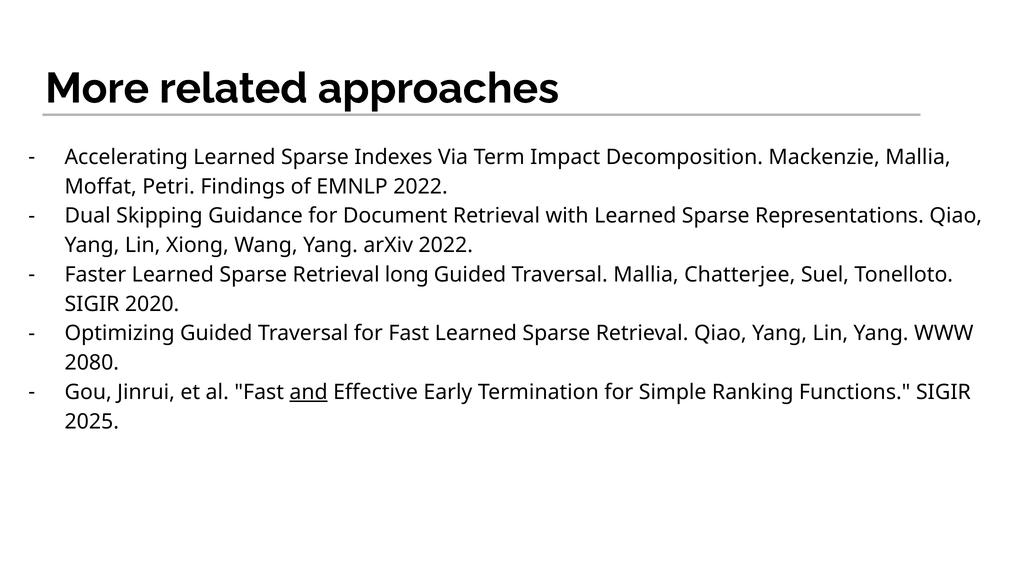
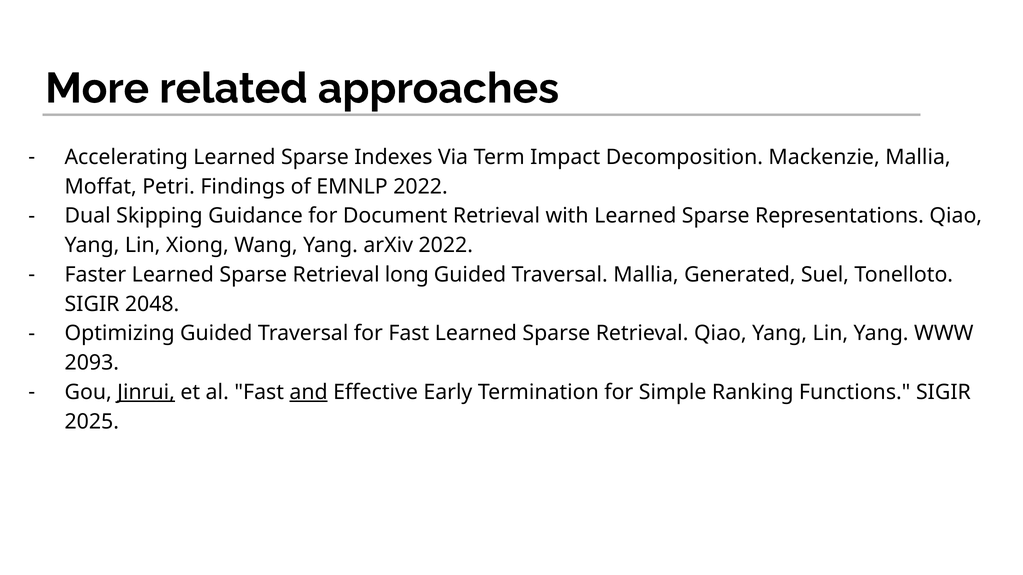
Chatterjee: Chatterjee -> Generated (740, 275)
2020: 2020 -> 2048 (152, 304)
2080: 2080 -> 2093 (92, 363)
Jinrui underline: none -> present (146, 392)
